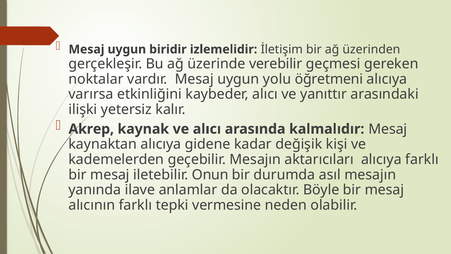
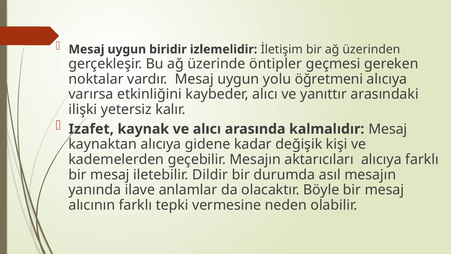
verebilir: verebilir -> öntipler (276, 64)
Akrep: Akrep -> Izafet (91, 129)
Onun: Onun -> Dildir (210, 175)
